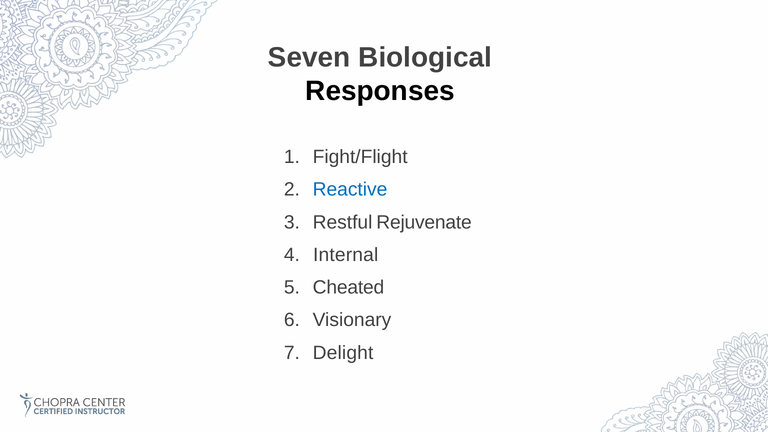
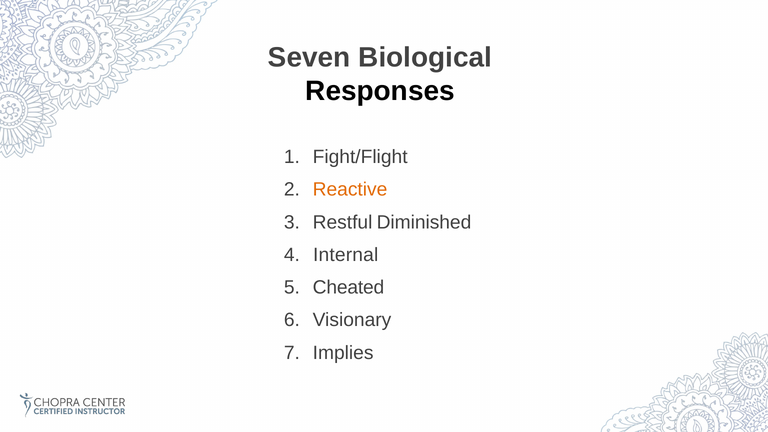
Reactive colour: blue -> orange (350, 190)
Rejuvenate: Rejuvenate -> Diminished (424, 222)
Delight: Delight -> Implies (343, 353)
